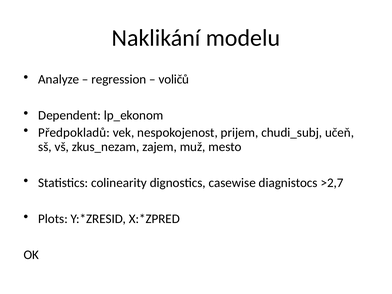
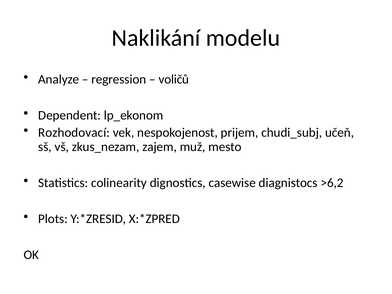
Předpokladů: Předpokladů -> Rozhodovací (74, 133)
>2,7: >2,7 -> >6,2 (332, 183)
